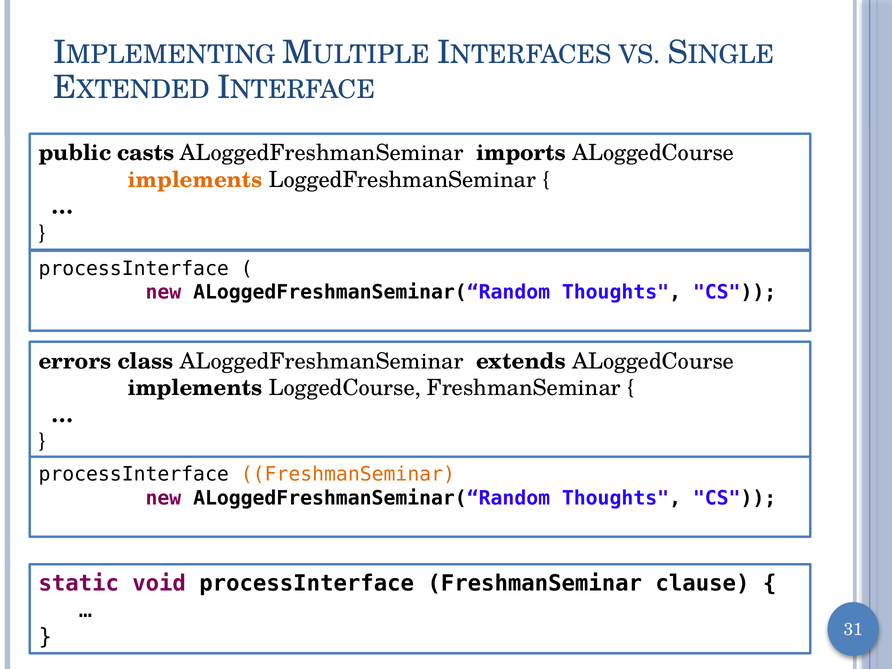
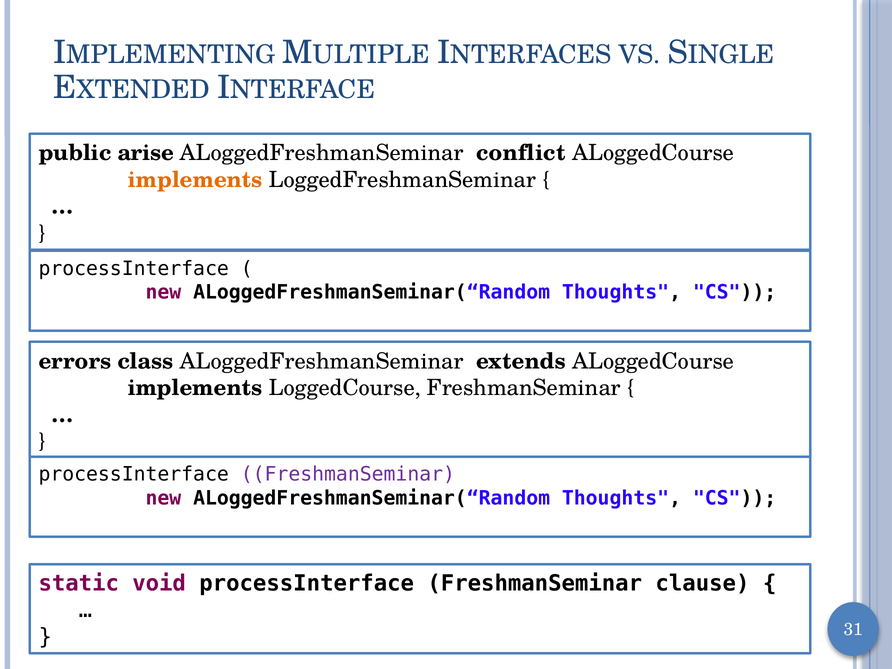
casts: casts -> arise (146, 153)
imports: imports -> conflict (521, 153)
FreshmanSeminar colour: orange -> purple (348, 474)
